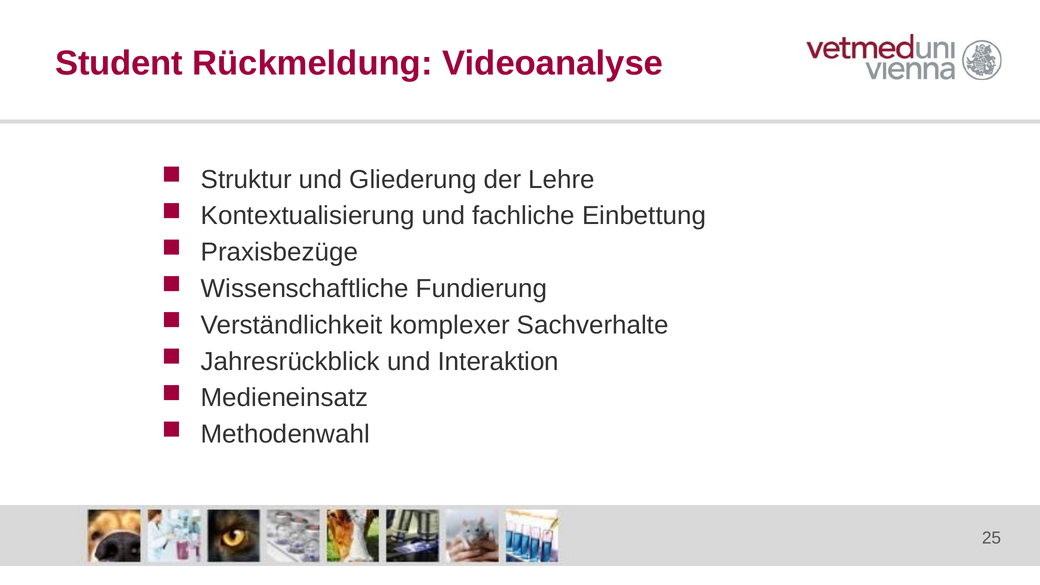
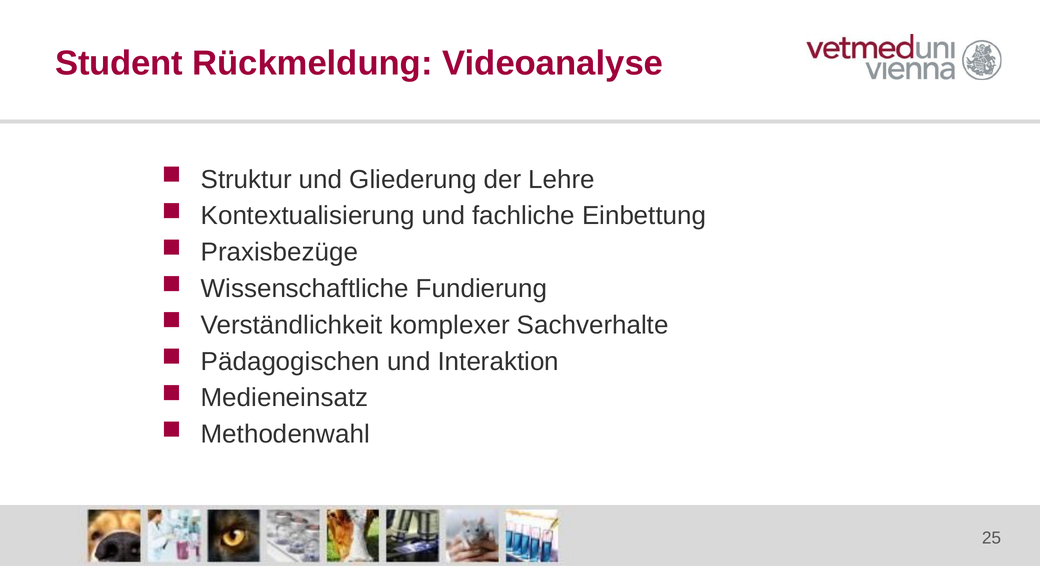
Jahresrückblick: Jahresrückblick -> Pädagogischen (290, 362)
